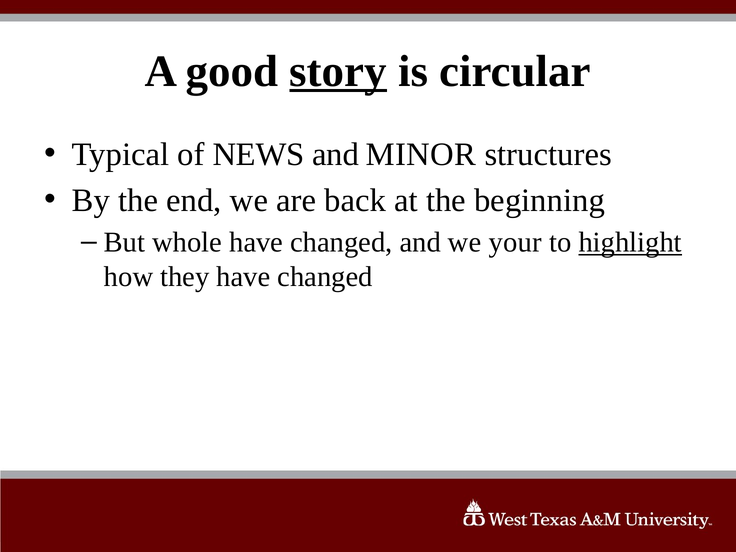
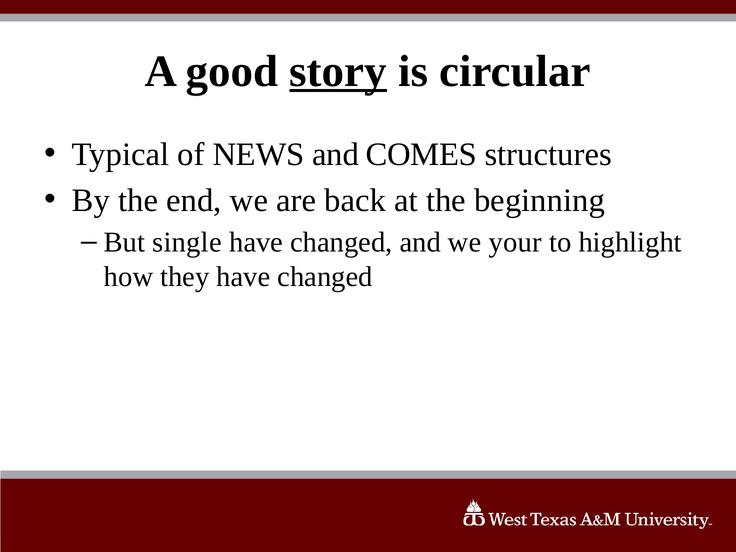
MINOR: MINOR -> COMES (421, 154)
whole: whole -> single (187, 242)
highlight underline: present -> none (630, 242)
